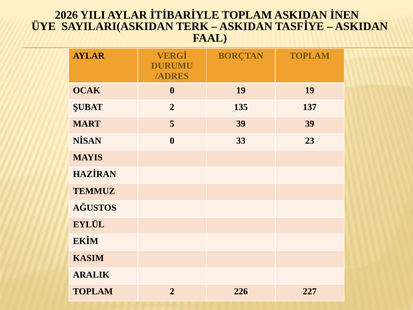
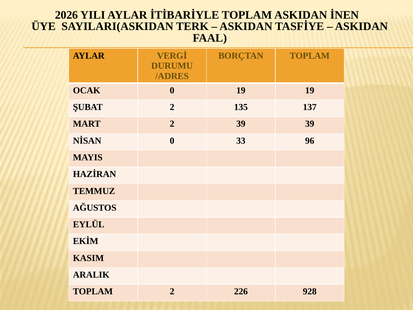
MART 5: 5 -> 2 (172, 124)
23: 23 -> 96 (310, 141)
227: 227 -> 928 (310, 291)
